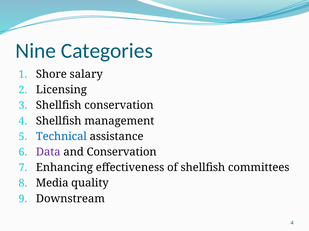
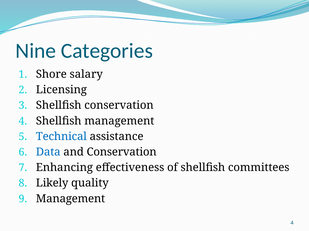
Data colour: purple -> blue (48, 152)
Media: Media -> Likely (52, 184)
Downstream: Downstream -> Management (70, 199)
